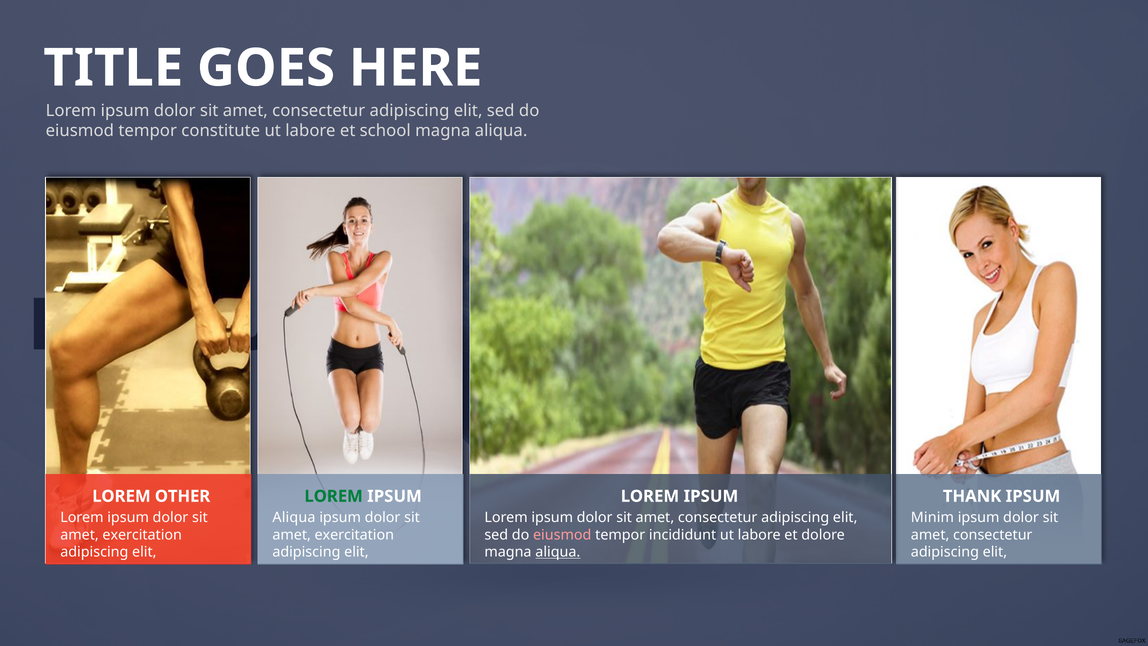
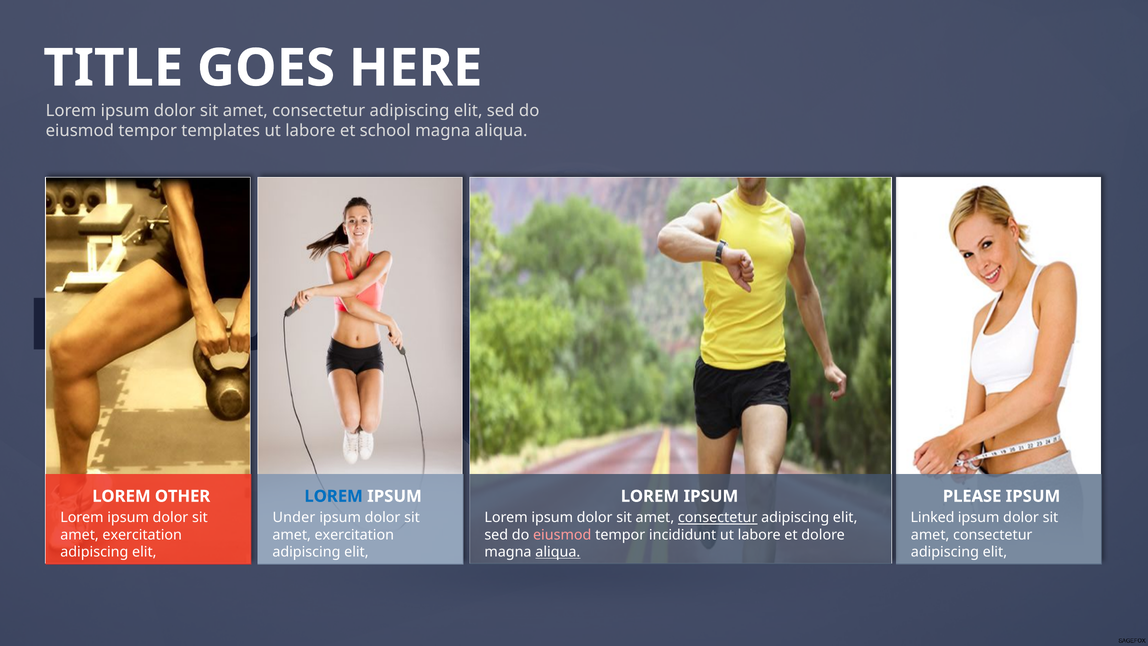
constitute: constitute -> templates (221, 131)
LOREM colour: green -> blue (334, 496)
THANK: THANK -> PLEASE (972, 496)
Aliqua: Aliqua -> Under (294, 517)
consectetur underline: none -> present (718, 517)
Minim: Minim -> Linked (933, 517)
